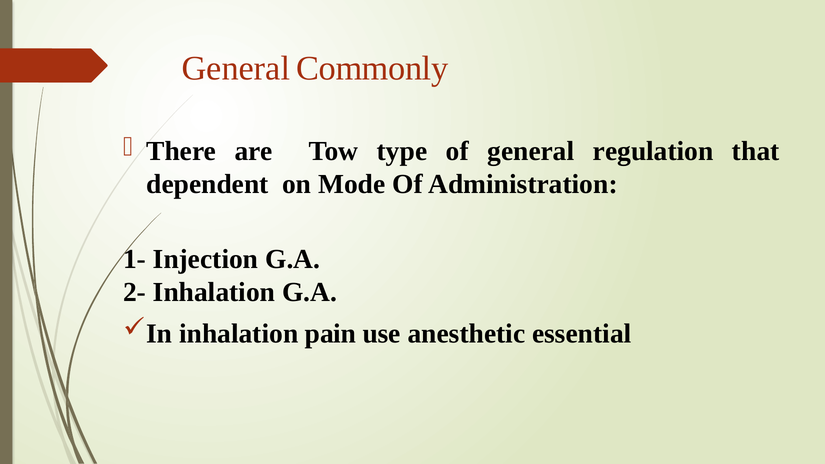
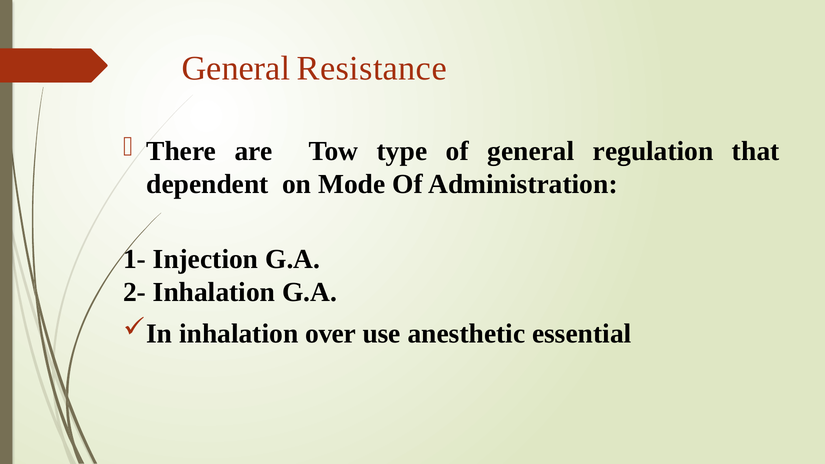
Commonly: Commonly -> Resistance (372, 68)
pain: pain -> over (331, 334)
